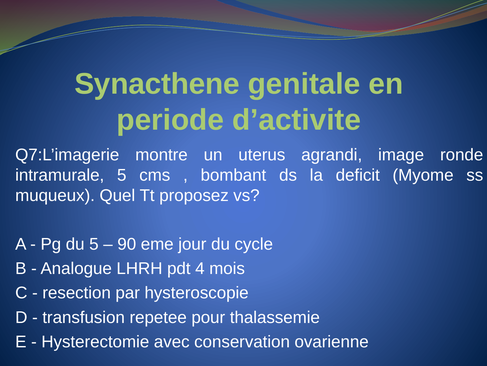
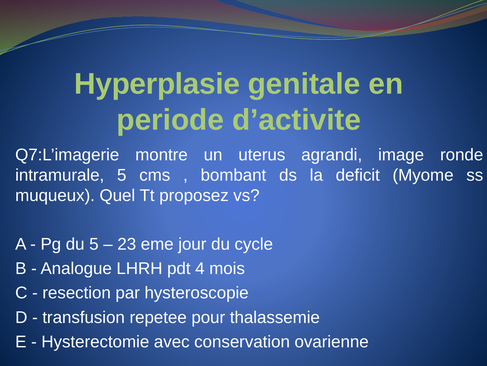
Synacthene: Synacthene -> Hyperplasie (157, 84)
90: 90 -> 23 (127, 244)
